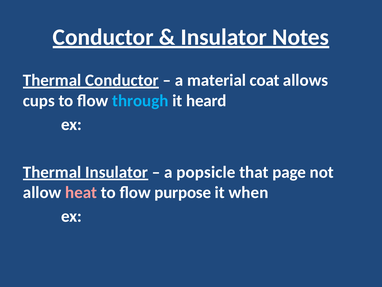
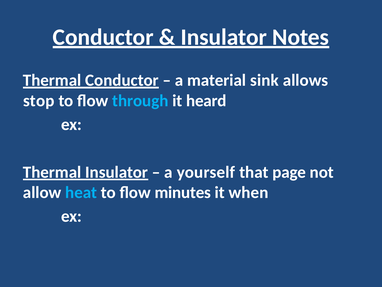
coat: coat -> sink (264, 80)
cups: cups -> stop (39, 101)
popsicle: popsicle -> yourself (206, 172)
heat colour: pink -> light blue (81, 192)
purpose: purpose -> minutes (183, 192)
